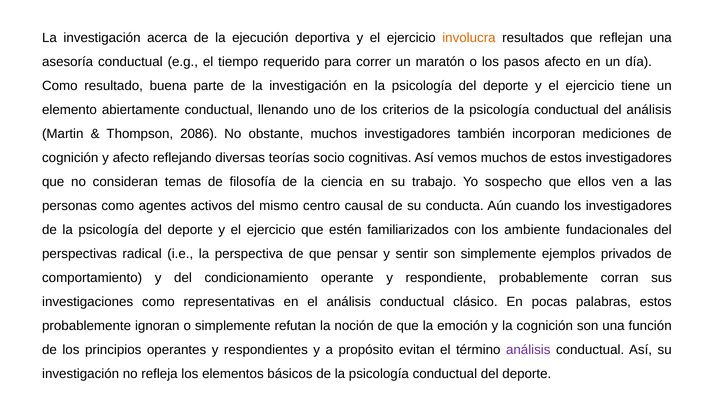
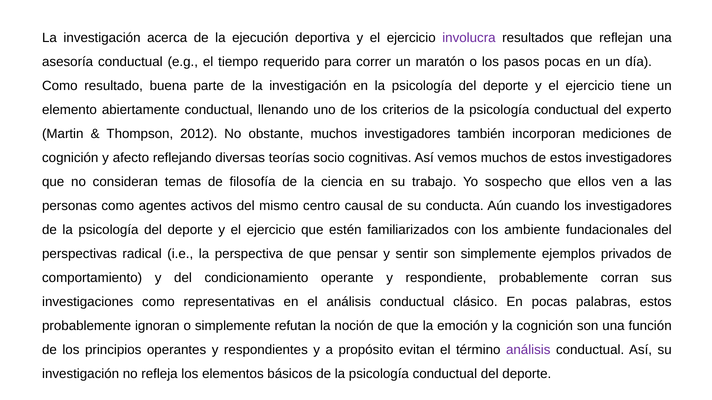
involucra colour: orange -> purple (469, 38)
pasos afecto: afecto -> pocas (563, 62)
del análisis: análisis -> experto (649, 110)
2086: 2086 -> 2012 (199, 134)
